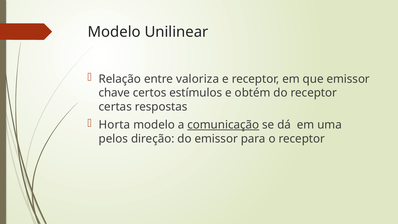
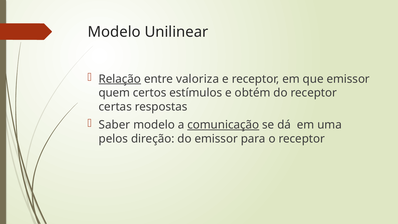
Relação underline: none -> present (120, 79)
chave: chave -> quem (114, 93)
Horta: Horta -> Saber (114, 125)
